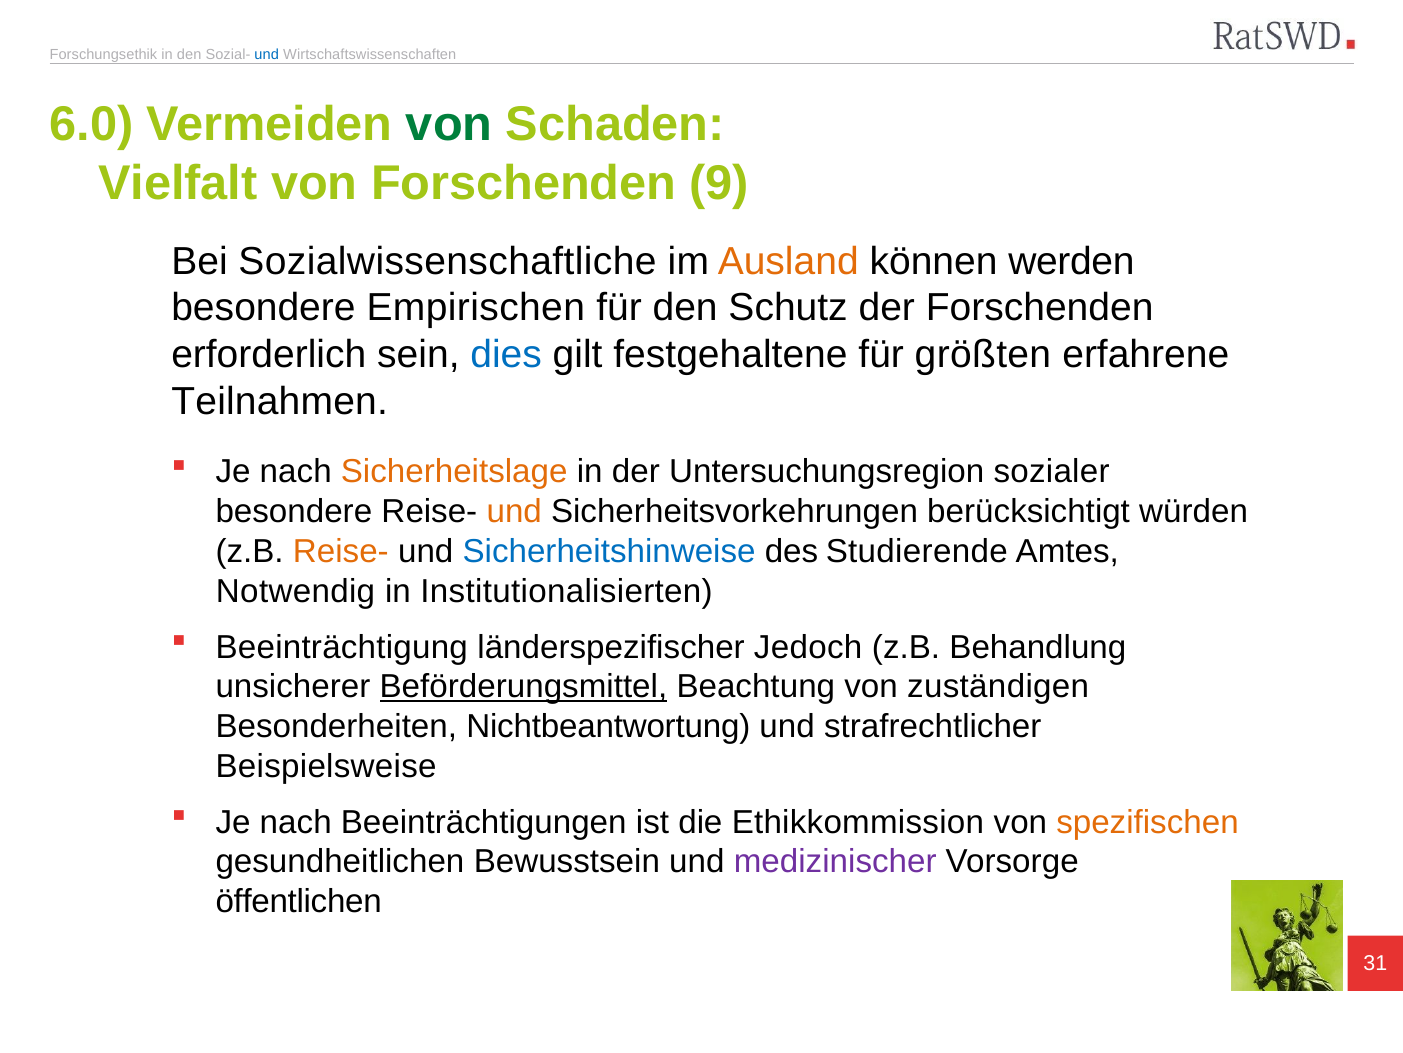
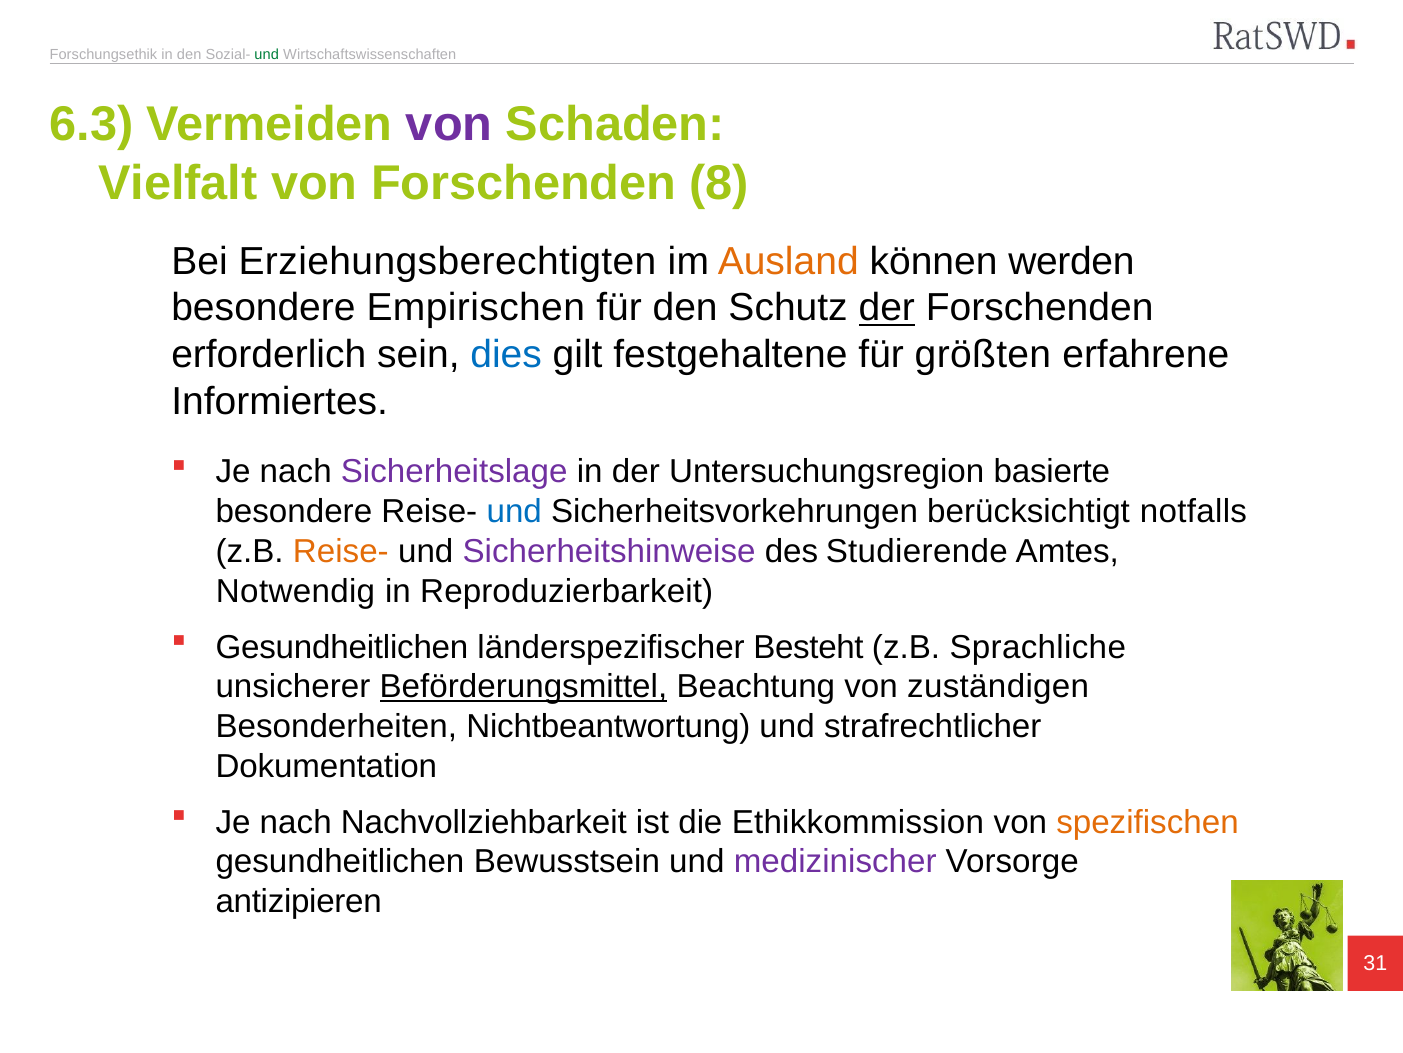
und colour: blue -> green (267, 55)
6.0: 6.0 -> 6.3 (92, 125)
von colour: green -> purple (449, 125)
9: 9 -> 8 (719, 183)
Sozialwissenschaftliche: Sozialwissenschaftliche -> Erziehungsberechtigten (448, 261)
der underline: none -> present (887, 308)
Teilnahmen: Teilnahmen -> Informiertes (280, 402)
Sicherheitslage colour: orange -> purple (454, 472)
sozialer: sozialer -> basierte (1052, 472)
und colour: orange -> blue (514, 512)
würden: würden -> notfalls (1193, 512)
Sicherheitshinweise colour: blue -> purple (609, 551)
Institutionalisierten: Institutionalisierten -> Reproduzierbarkeit (567, 591)
Beeinträchtigung: Beeinträchtigung -> Gesundheitlichen (342, 647)
Jedoch: Jedoch -> Besteht (808, 647)
Behandlung: Behandlung -> Sprachliche (1038, 647)
Beispielsweise: Beispielsweise -> Dokumentation (326, 766)
Beeinträchtigungen: Beeinträchtigungen -> Nachvollziehbarkeit (484, 821)
öffentlichen: öffentlichen -> antizipieren (299, 901)
